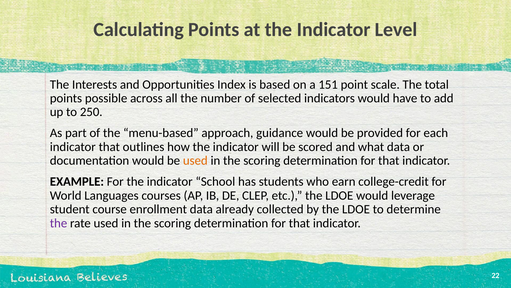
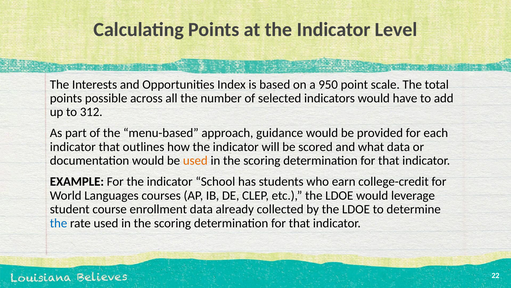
151: 151 -> 950 (328, 84)
250: 250 -> 312 (91, 112)
the colour: purple -> blue (59, 223)
